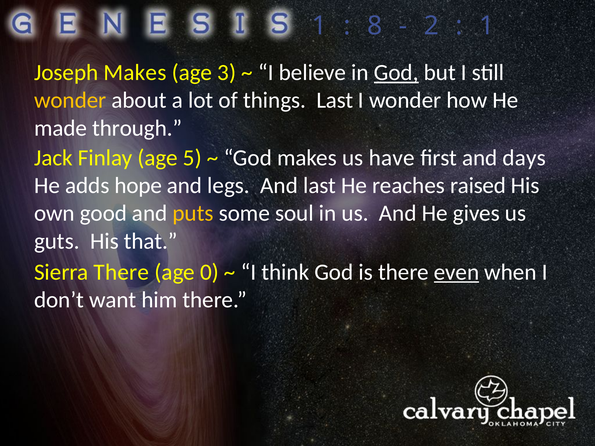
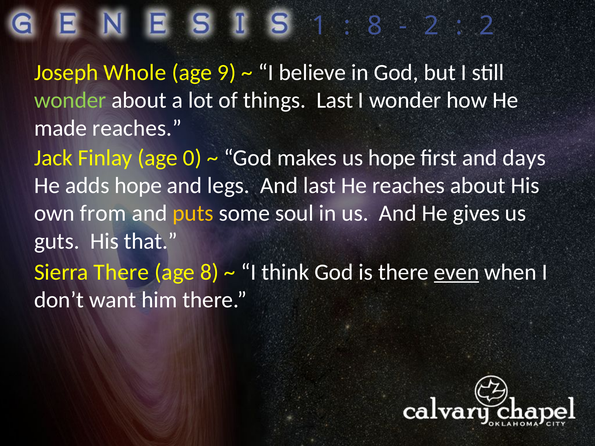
1: 1 -> 2 (487, 26)
Joseph Makes: Makes -> Whole (135, 73)
3: 3 -> 9 (227, 73)
God underline: present -> none (396, 73)
wonder colour: yellow -> light green (70, 100)
made through: through -> reaches (137, 128)
5: 5 -> 0 (192, 158)
us have: have -> hope (392, 158)
reaches raised: raised -> about (478, 186)
good: good -> from (103, 213)
age 0: 0 -> 8 (209, 272)
